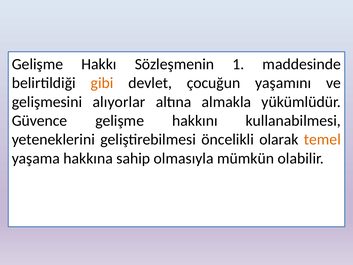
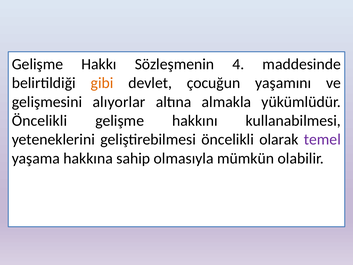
1: 1 -> 4 (238, 64)
Güvence: Güvence -> Öncelikli (39, 121)
temel colour: orange -> purple (322, 139)
